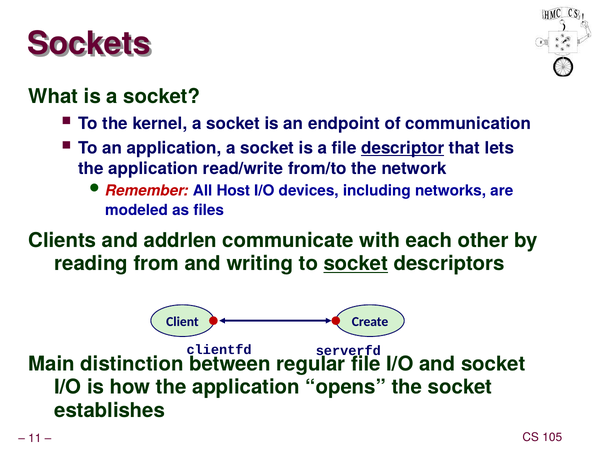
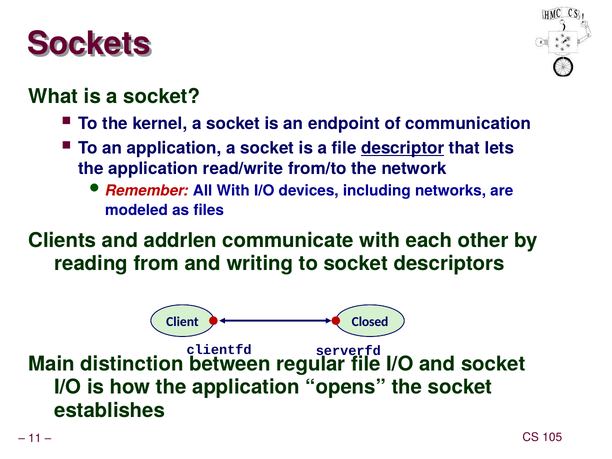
All Host: Host -> With (233, 191)
socket underline: present -> none (356, 264)
Create: Create -> Closed (370, 322)
